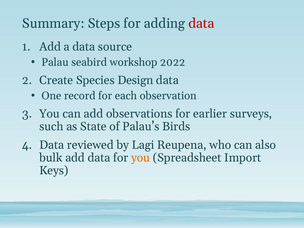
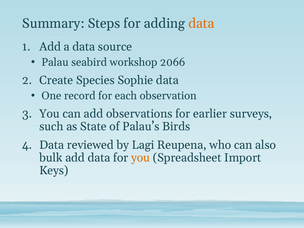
data colour: red -> orange (201, 23)
2022: 2022 -> 2066 (173, 62)
Design: Design -> Sophie (135, 80)
